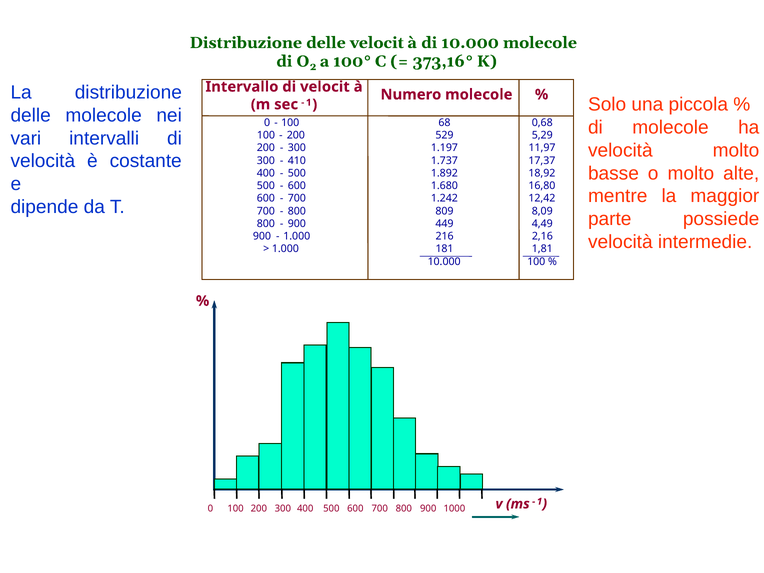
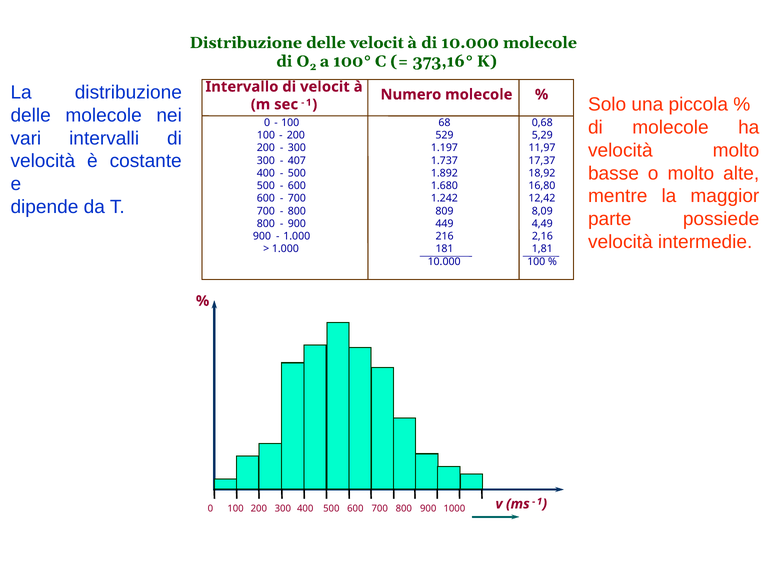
410: 410 -> 407 (297, 161)
